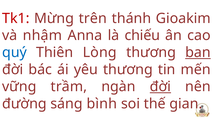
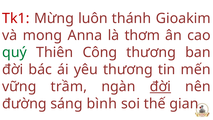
trên: trên -> luôn (93, 18)
nhậm: nhậm -> mong (42, 35)
chiếu: chiếu -> thơm (142, 35)
quý colour: blue -> green (15, 52)
Lòng: Lòng -> Công (100, 52)
ban underline: present -> none (198, 52)
